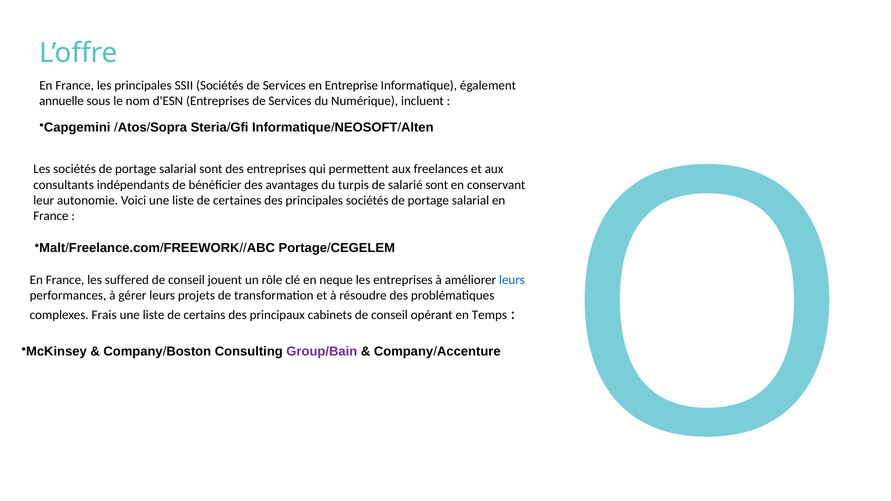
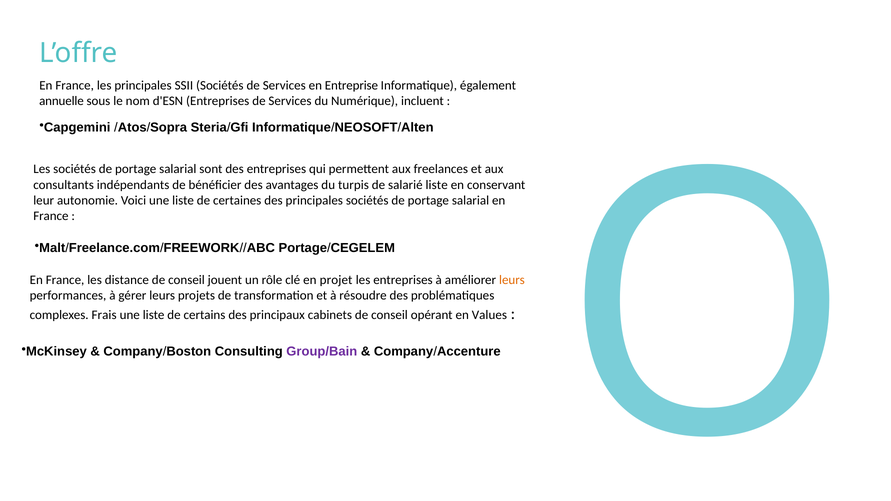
salarié sont: sont -> liste (437, 185)
suffered: suffered -> distance (127, 280)
neque: neque -> projet (336, 280)
leurs colour: blue -> orange (512, 280)
Temps: Temps -> Values (489, 315)
